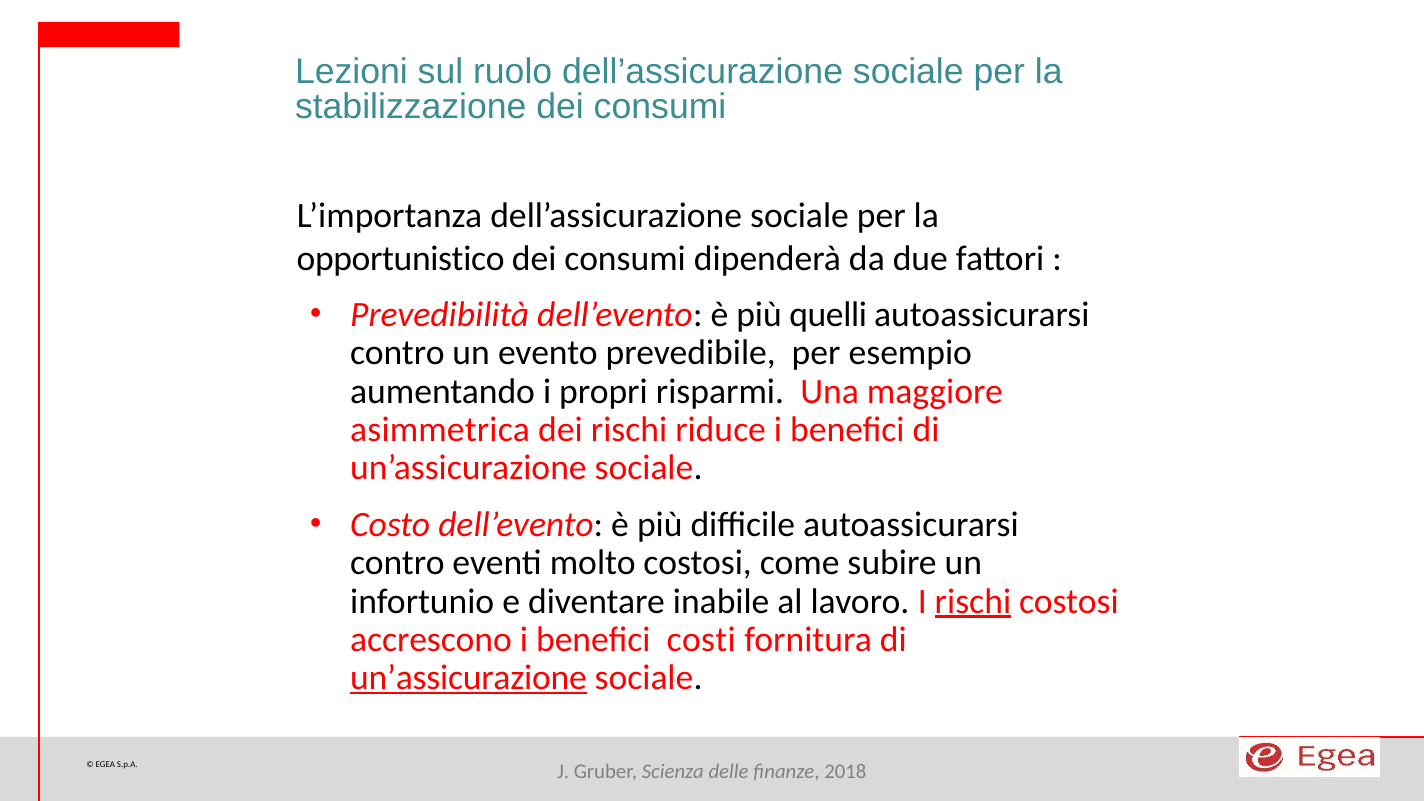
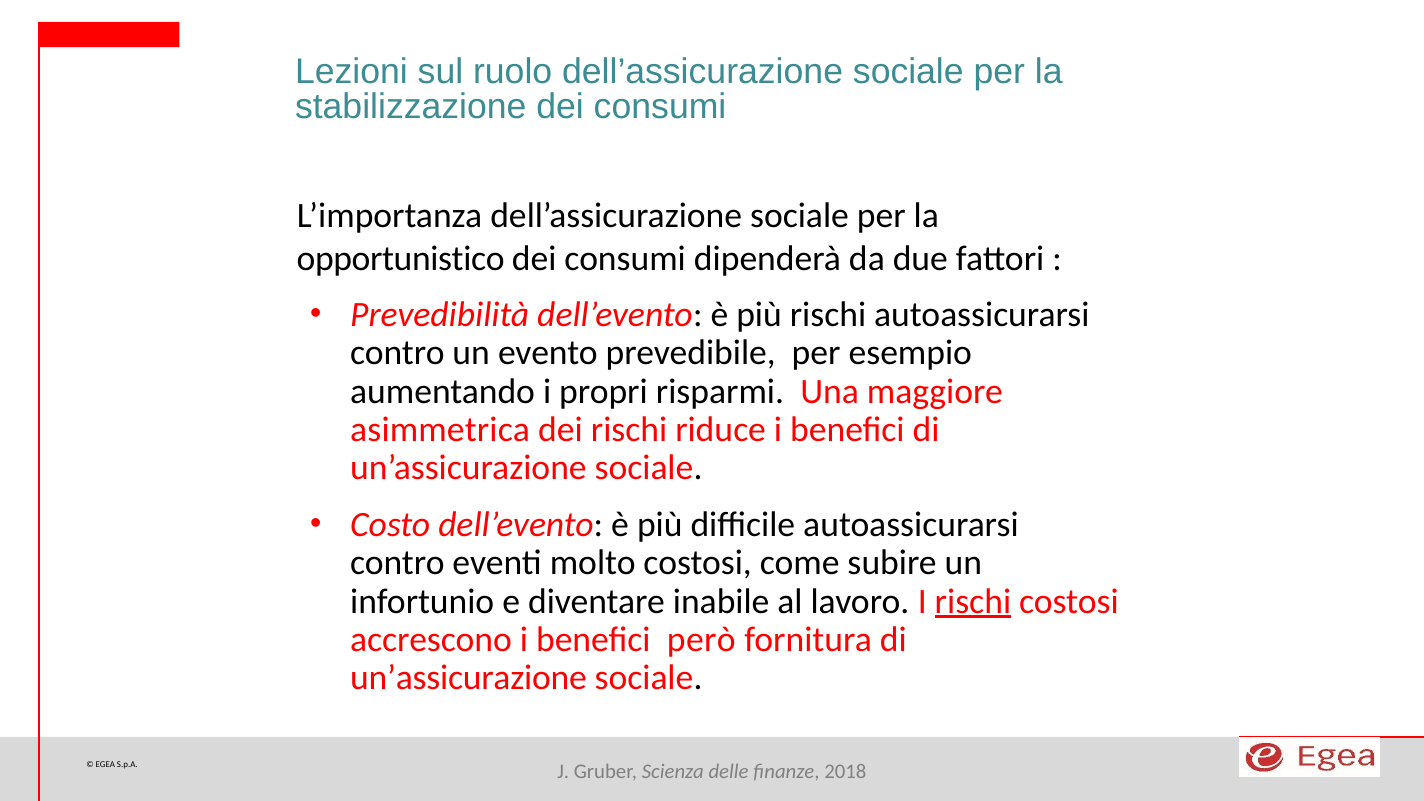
più quelli: quelli -> rischi (828, 314)
costi: costi -> però (701, 640)
un’assicurazione underline: present -> none (469, 678)
